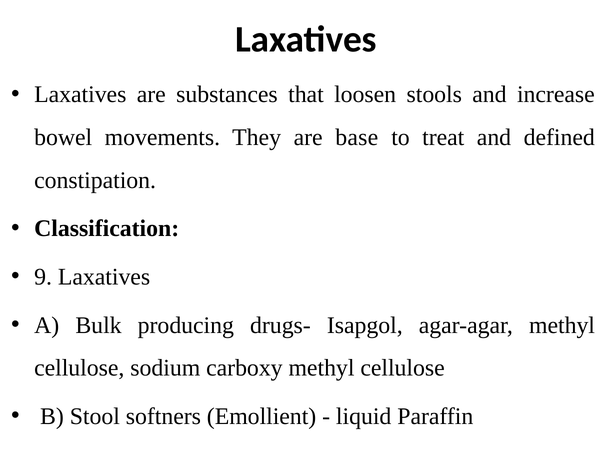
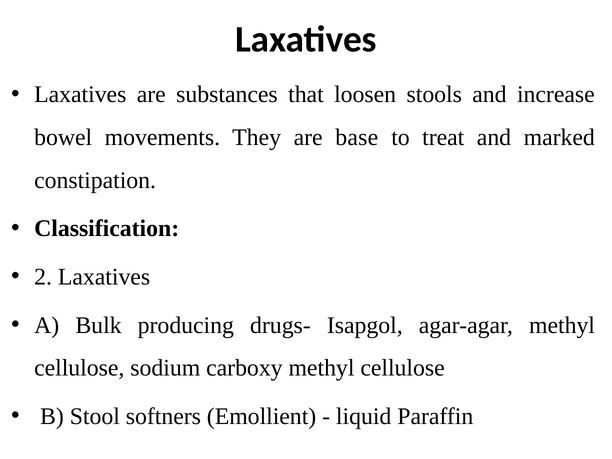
defined: defined -> marked (559, 137)
9: 9 -> 2 (43, 277)
